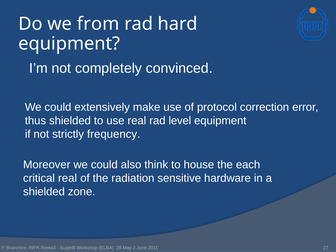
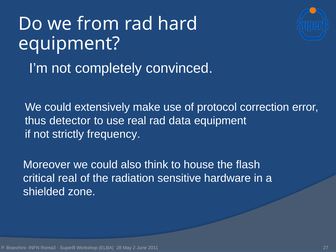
thus shielded: shielded -> detector (70, 121)
level: level -> data (180, 121)
each: each -> flash (248, 165)
